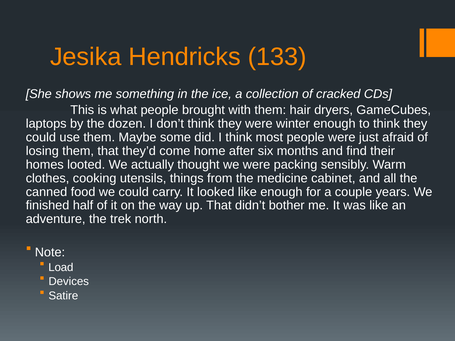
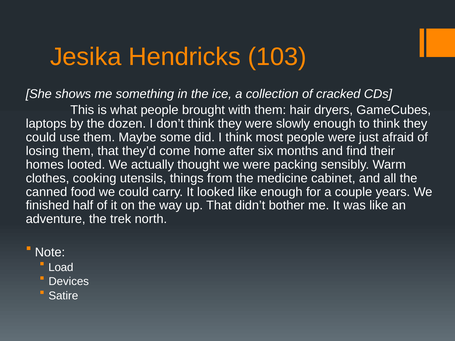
133: 133 -> 103 (277, 57)
winter: winter -> slowly (293, 124)
